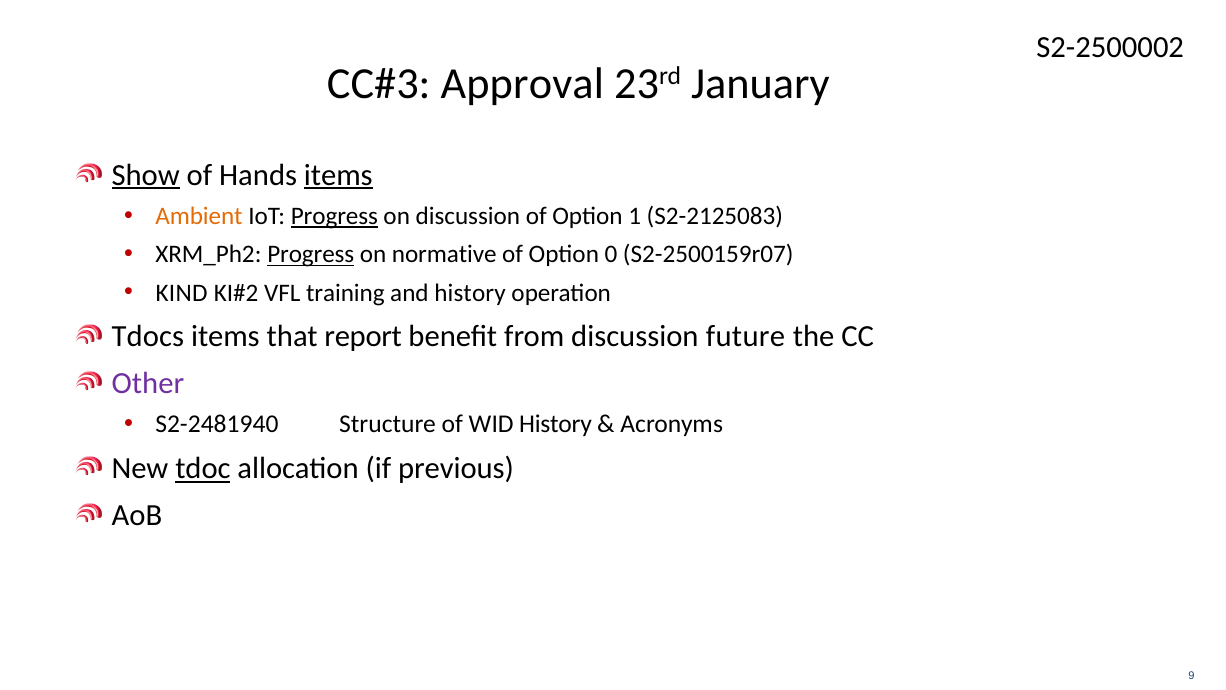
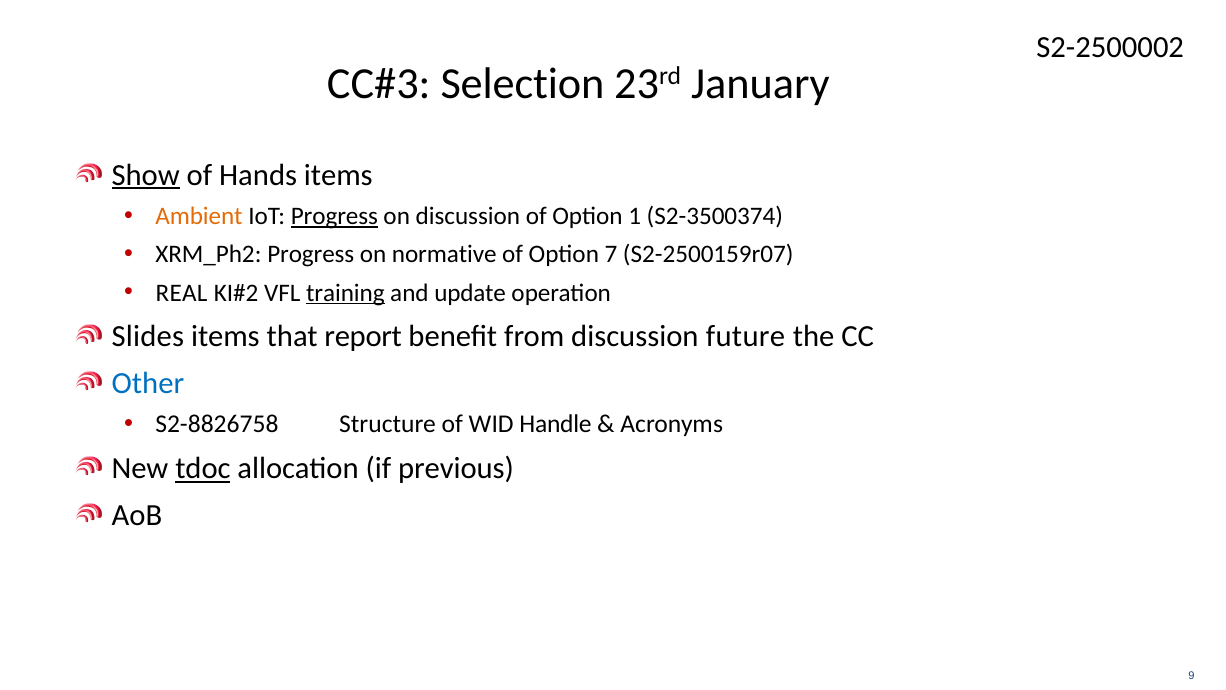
Approval: Approval -> Selection (522, 84)
items underline: present -> none (338, 175)
S2-2125083: S2-2125083 -> S2-3500374 (715, 216)
Progress underline: present -> none (311, 254)
0: 0 -> 7 (611, 254)
KIND: KIND -> REAL (182, 293)
training underline: none -> present (345, 293)
and history: history -> update (470, 293)
Tdocs: Tdocs -> Slides (148, 336)
Other colour: purple -> blue (148, 383)
S2-2481940: S2-2481940 -> S2-8826758 (217, 424)
WID History: History -> Handle (556, 424)
